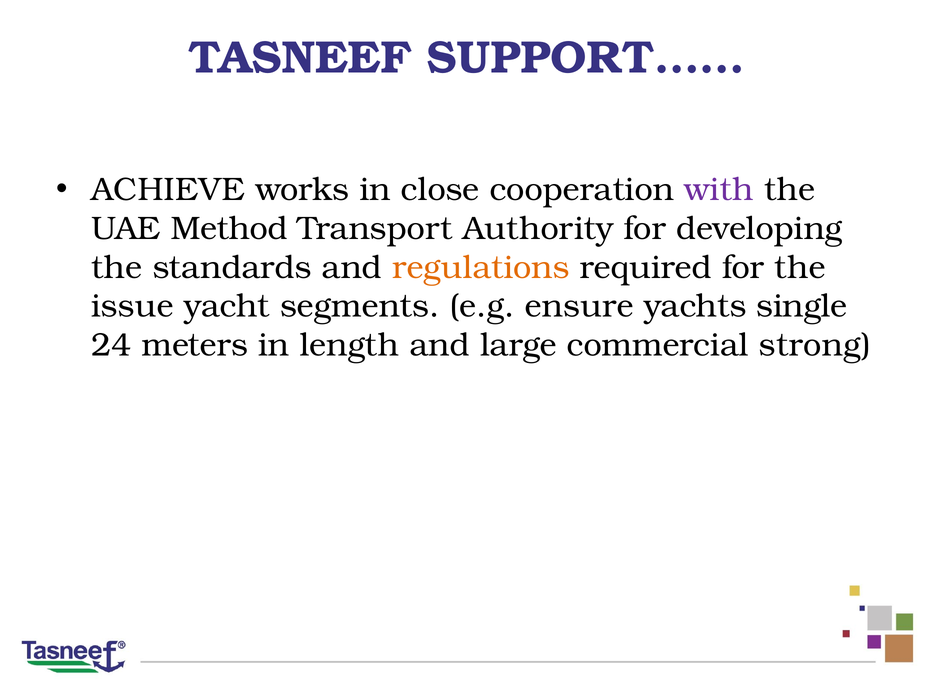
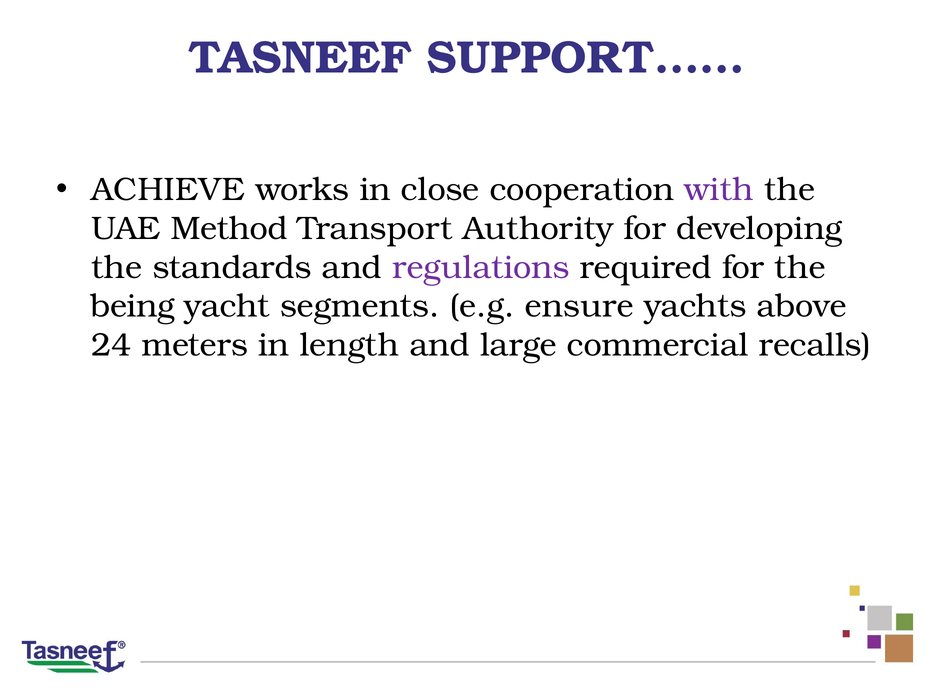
regulations colour: orange -> purple (481, 268)
issue: issue -> being (133, 306)
single: single -> above (802, 306)
strong: strong -> recalls (815, 345)
